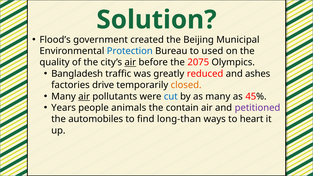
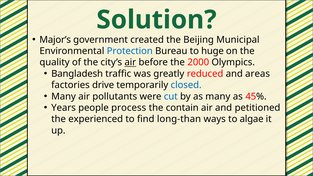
Flood’s: Flood’s -> Major’s (55, 40)
used: used -> huge (213, 51)
2075: 2075 -> 2000 (198, 62)
ashes: ashes -> areas (258, 74)
closed colour: orange -> blue (186, 85)
air underline: present -> none (84, 96)
animals: animals -> process (129, 108)
petitioned colour: purple -> black (258, 108)
automobiles: automobiles -> experienced (96, 119)
heart: heart -> algae (252, 119)
